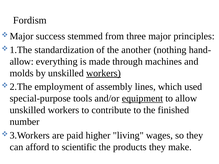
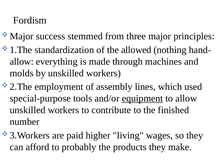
another: another -> allowed (136, 50)
workers underline: present -> none (104, 73)
scientific: scientific -> probably (79, 147)
